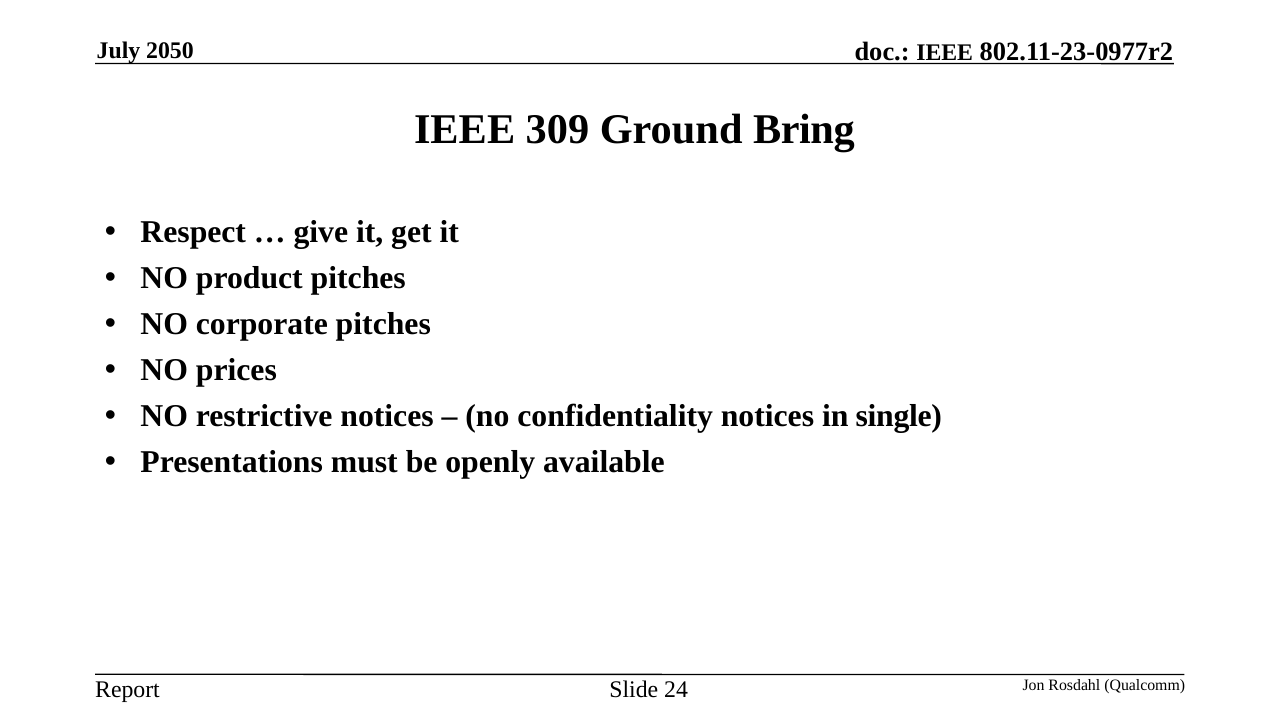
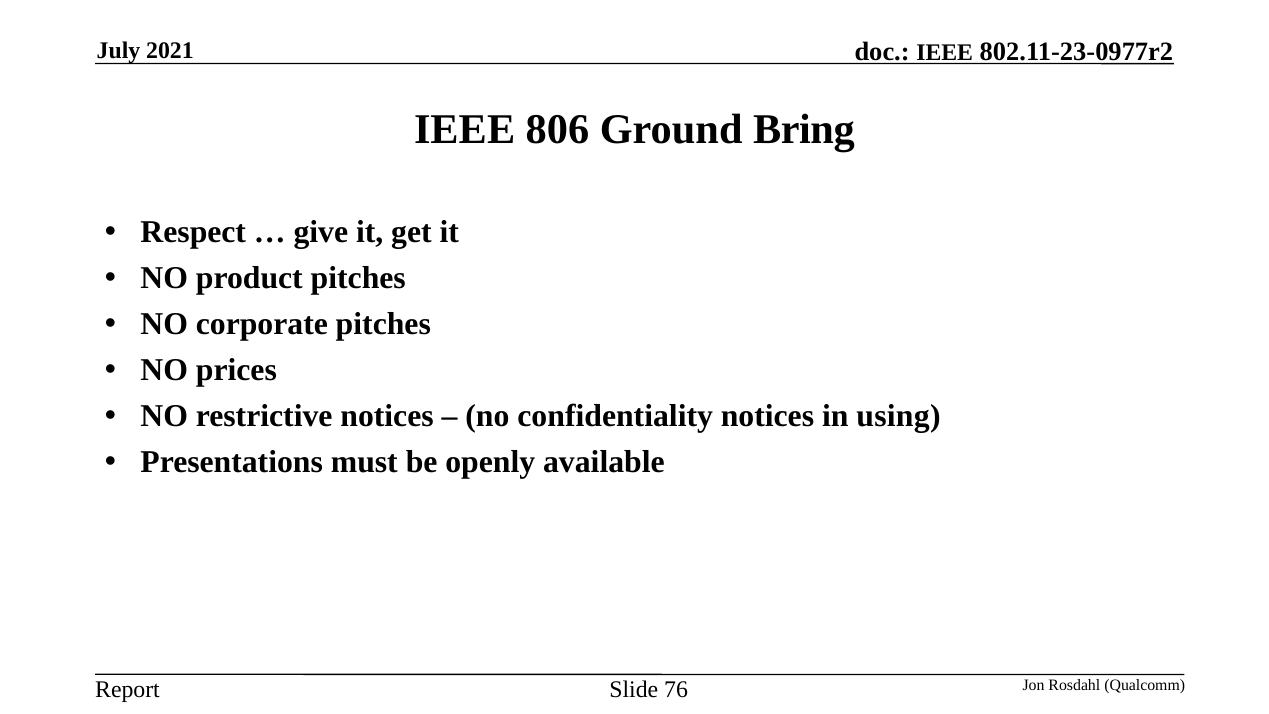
2050: 2050 -> 2021 (170, 50)
309: 309 -> 806 (557, 130)
single: single -> using (898, 416)
24: 24 -> 76 (676, 690)
